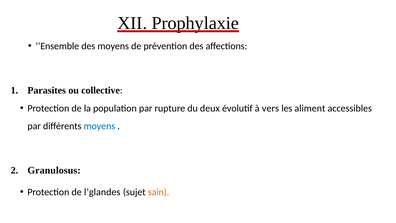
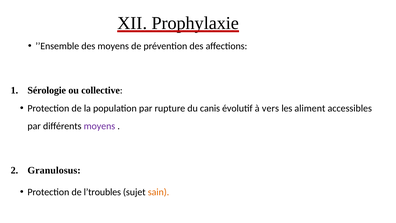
Parasites: Parasites -> Sérologie (47, 90)
deux: deux -> canis (210, 108)
moyens colour: blue -> purple (99, 126)
l’glandes: l’glandes -> l’troubles (102, 192)
